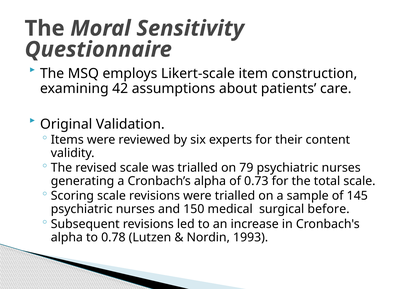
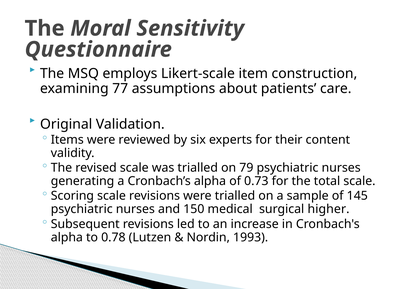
42: 42 -> 77 (120, 89)
before: before -> higher (329, 209)
